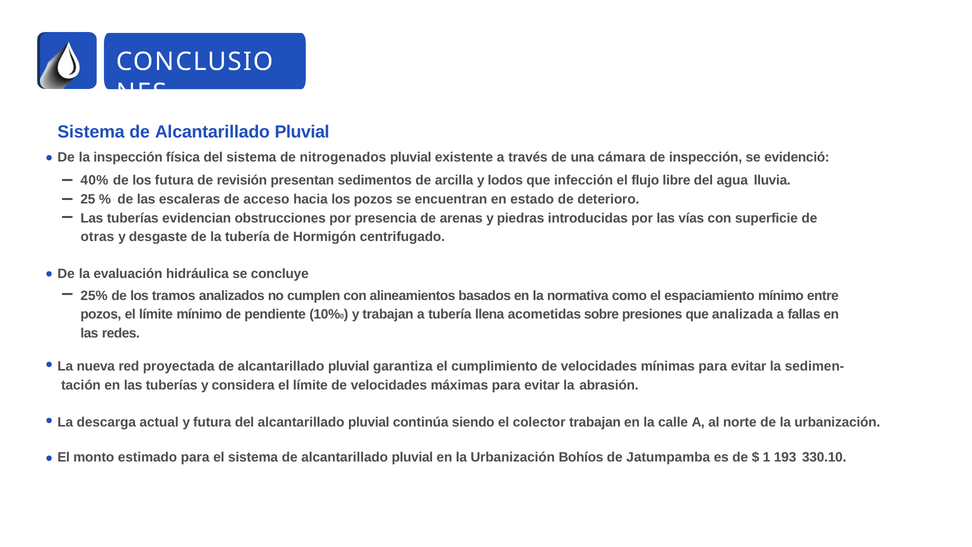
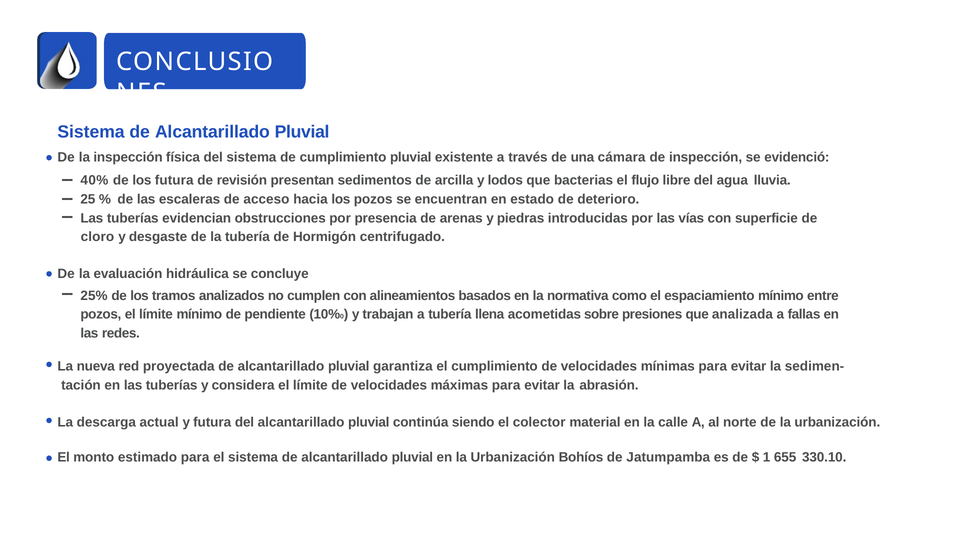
de nitrogenados: nitrogenados -> cumplimiento (343, 157)
infección: infección -> bacterias (584, 180)
otras: otras -> cloro (97, 237)
colector trabajan: trabajan -> material (595, 422)
193: 193 -> 655 (785, 457)
